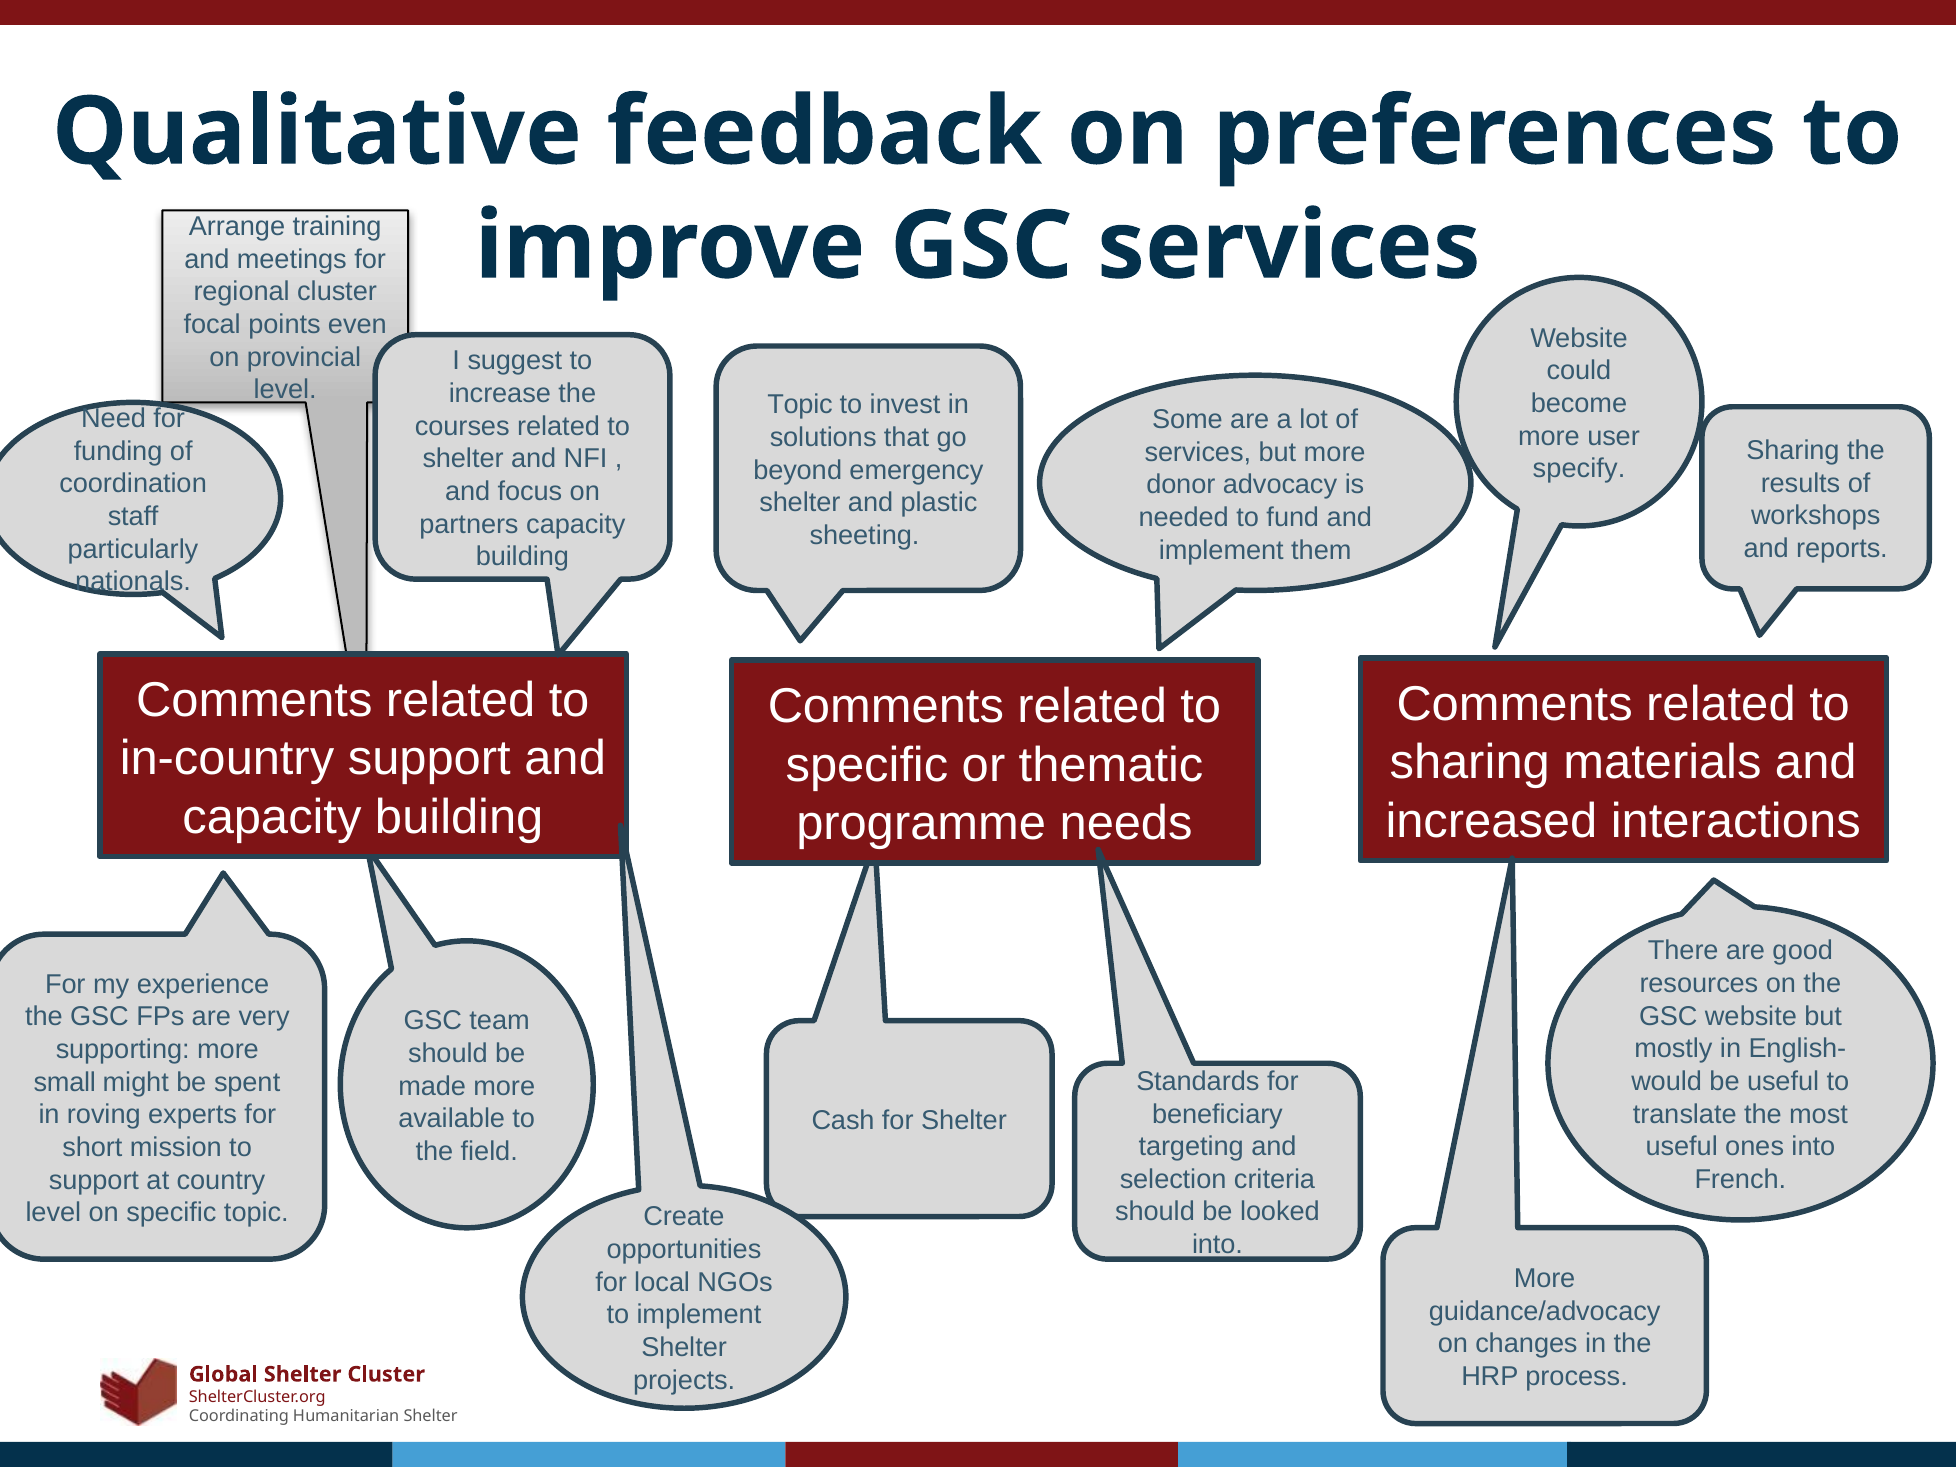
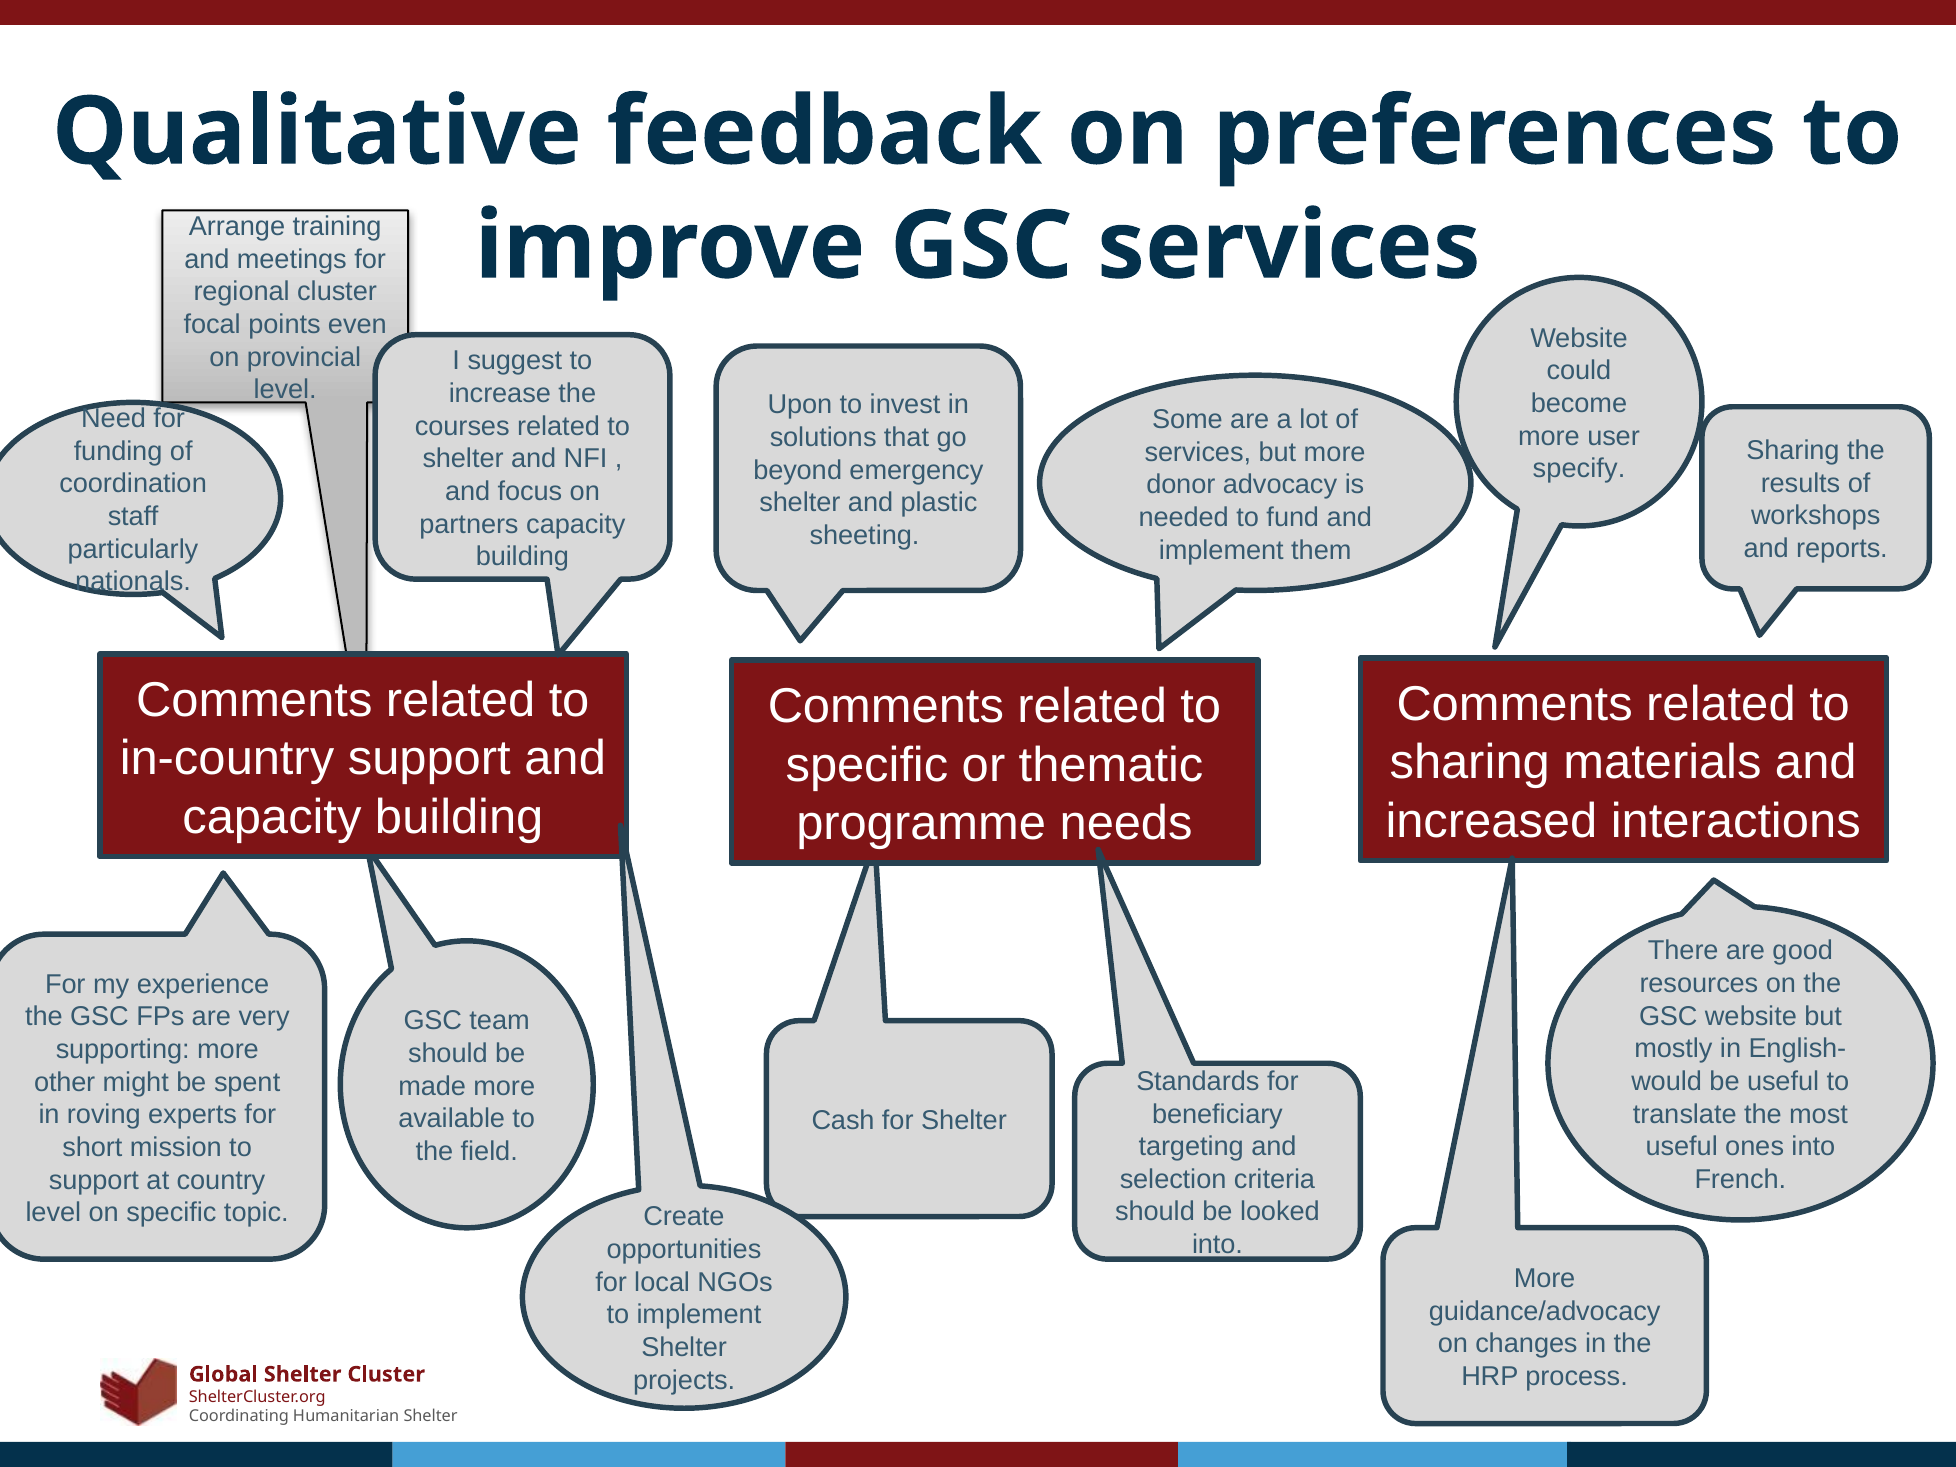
Topic: Topic -> Upon (800, 405)
small: small -> other (65, 1082)
